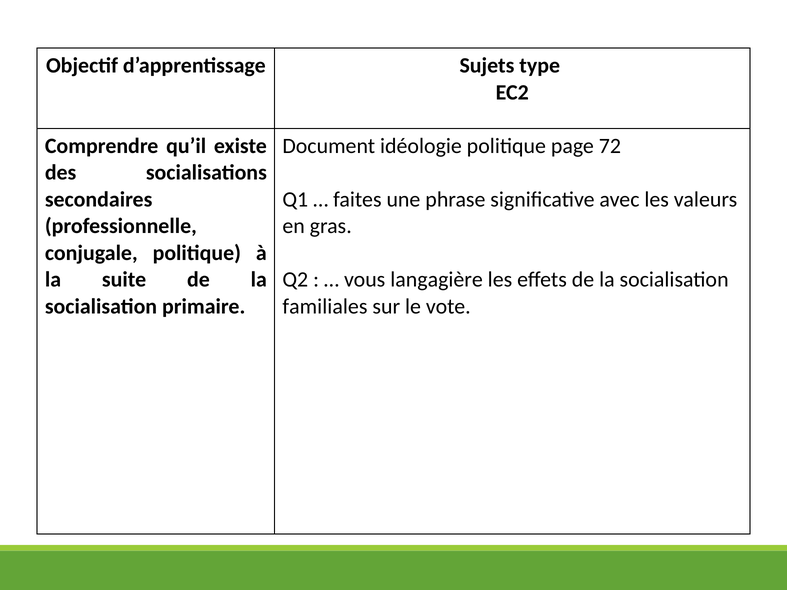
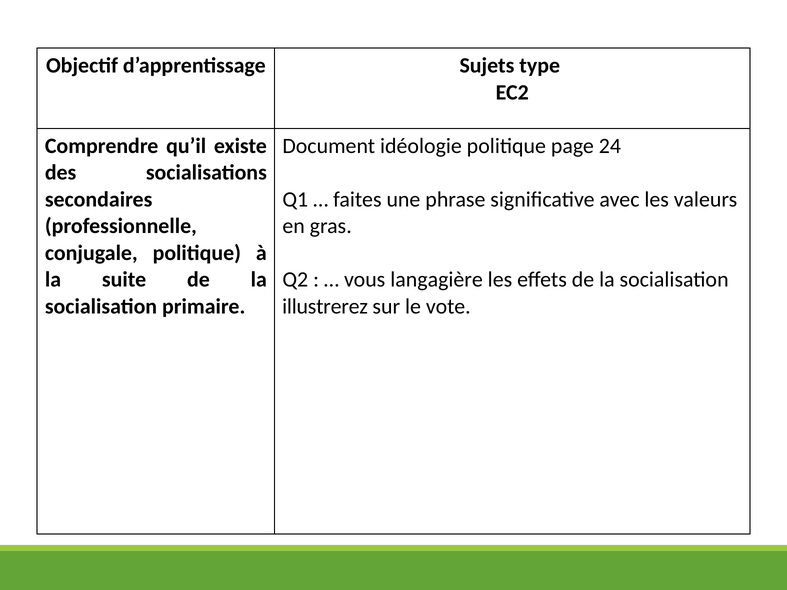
72: 72 -> 24 (610, 146)
familiales: familiales -> illustrerez (325, 307)
